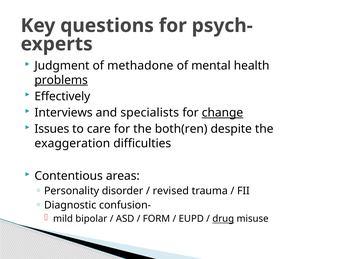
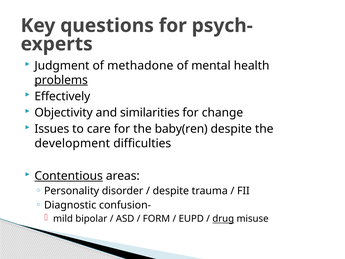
Interviews: Interviews -> Objectivity (64, 113)
specialists: specialists -> similarities (150, 113)
change underline: present -> none (222, 113)
both(ren: both(ren -> baby(ren (181, 129)
exaggeration: exaggeration -> development (72, 143)
Contentious underline: none -> present (69, 176)
revised: revised -> despite (171, 191)
